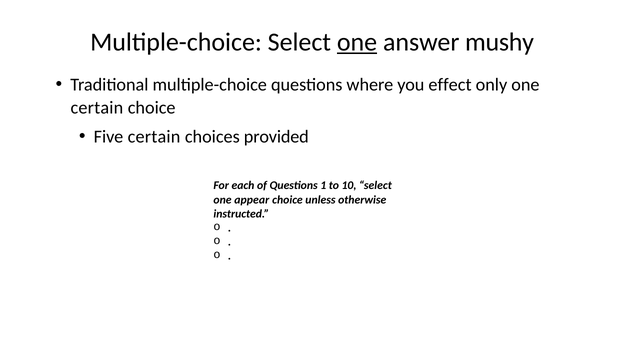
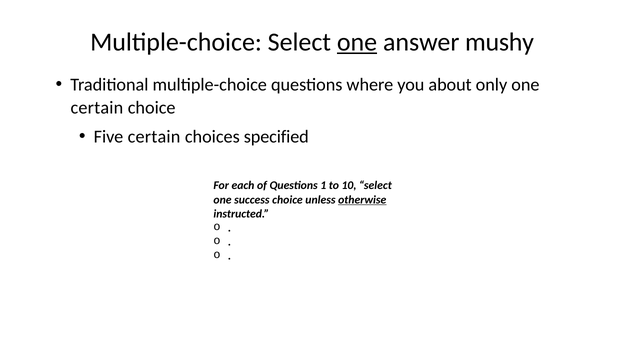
effect: effect -> about (450, 85)
provided: provided -> specified (276, 137)
appear: appear -> success (252, 200)
otherwise underline: none -> present (362, 200)
